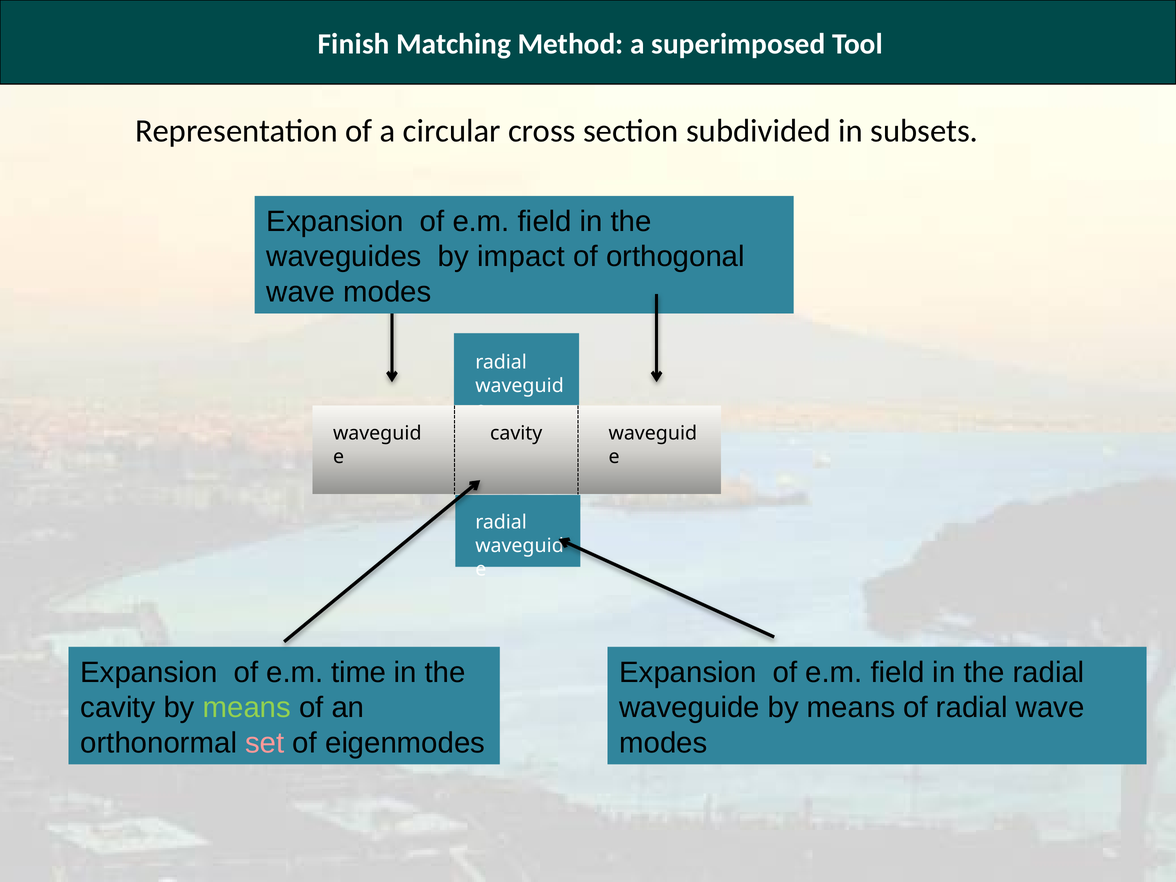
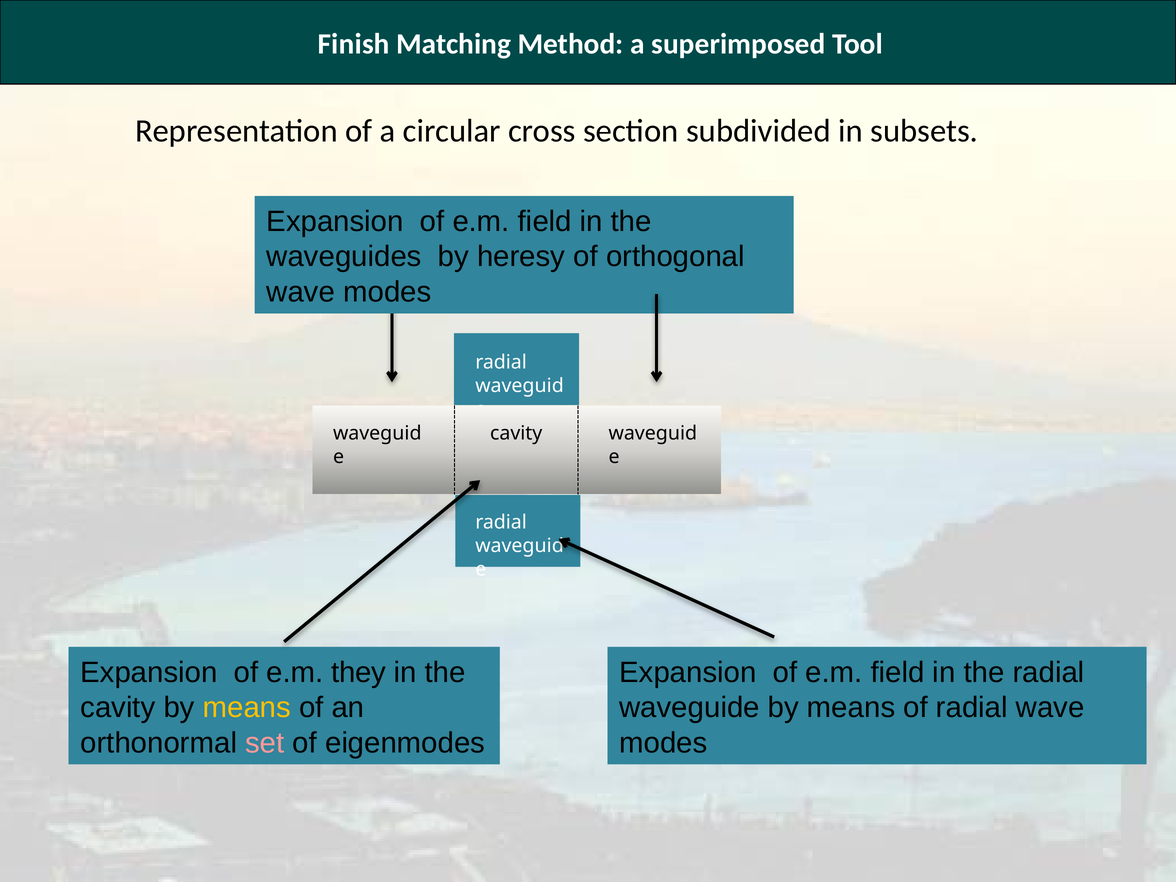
impact: impact -> heresy (521, 257)
time: time -> they (359, 672)
means colour: light green -> yellow (247, 708)
